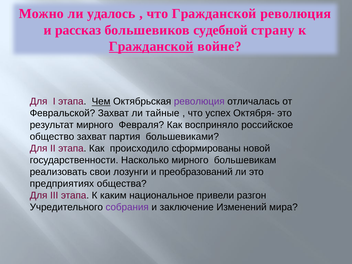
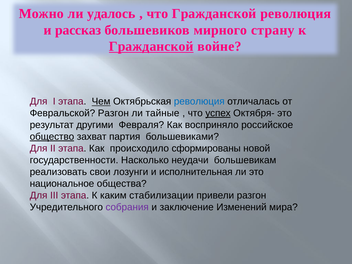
судебной: судебной -> мирного (220, 30)
революция colour: purple -> blue (199, 101)
Февральской Захват: Захват -> Разгон (113, 113)
успех underline: none -> present (218, 113)
результат мирного: мирного -> другими (95, 125)
общество underline: none -> present (52, 137)
Насколько мирного: мирного -> неудачи (190, 160)
преобразований: преобразований -> исполнительная (196, 172)
предприятиях: предприятиях -> национальное (62, 184)
национальное: национальное -> стабилизации (161, 195)
